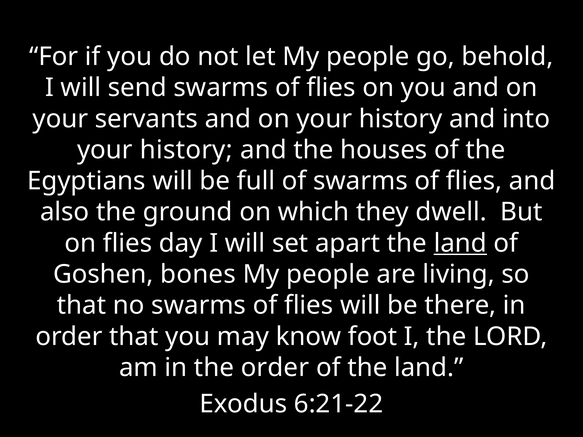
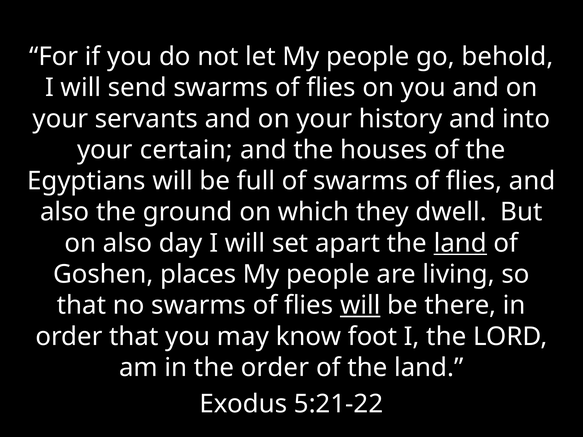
history: history -> certain (186, 150)
on flies: flies -> also (127, 243)
bones: bones -> places (198, 274)
will underline: none -> present (360, 306)
6:21-22: 6:21-22 -> 5:21-22 (339, 404)
